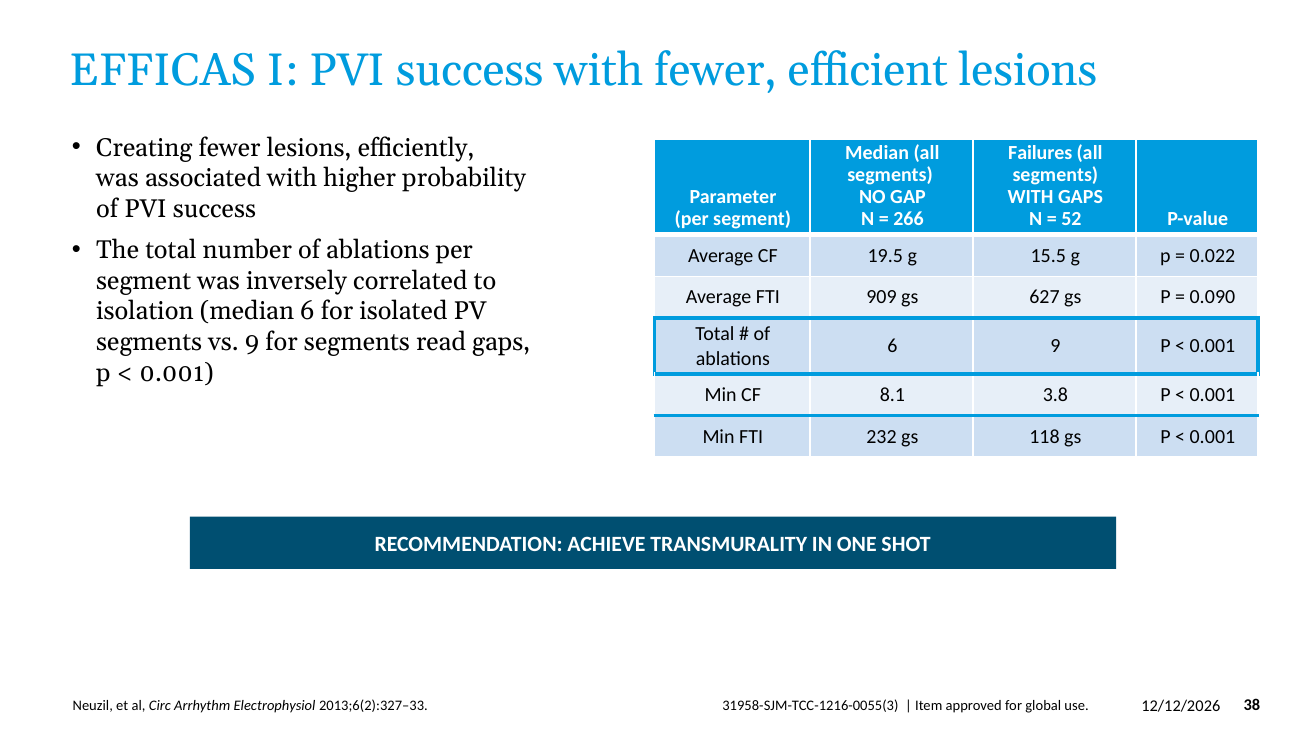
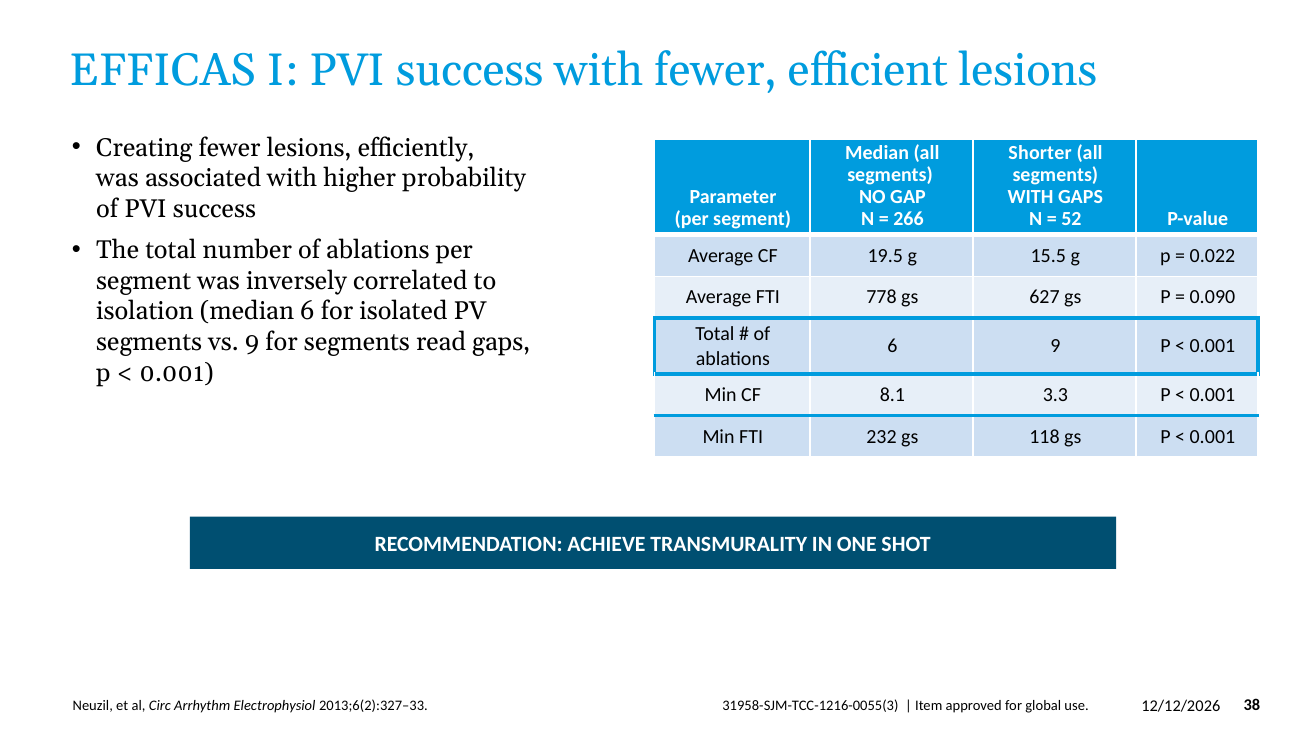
Failures: Failures -> Shorter (1040, 153)
909: 909 -> 778 (882, 297)
3.8: 3.8 -> 3.3 (1055, 395)
